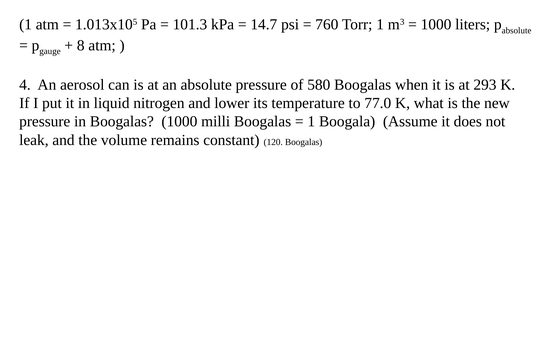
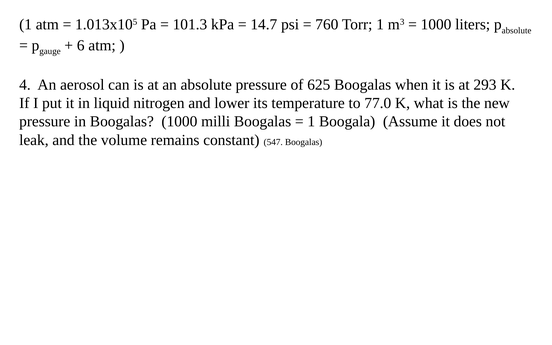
8: 8 -> 6 (81, 45)
580: 580 -> 625 (319, 85)
120: 120 -> 547 (273, 142)
